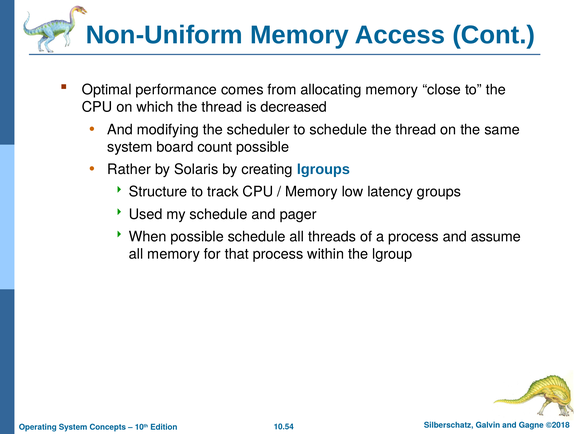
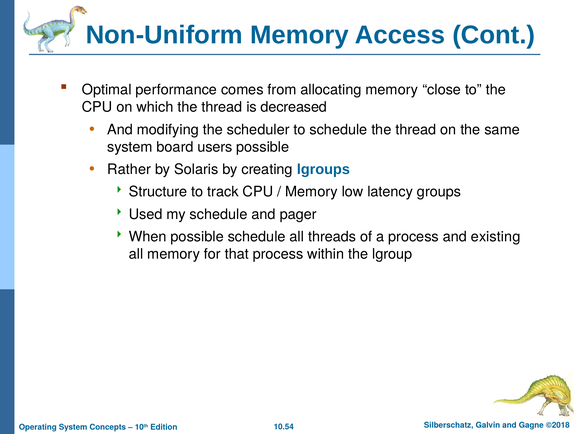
count: count -> users (215, 147)
assume: assume -> existing (496, 237)
